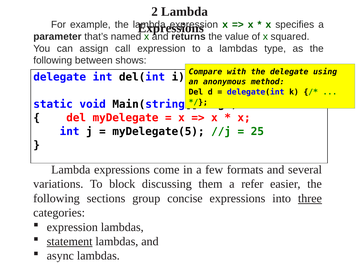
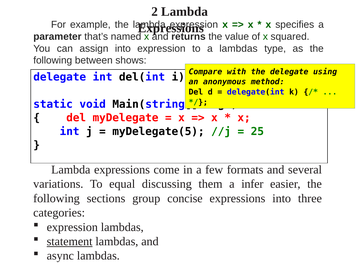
assign call: call -> into (123, 49)
block: block -> equal (122, 184)
refer: refer -> infer (252, 184)
three underline: present -> none (310, 199)
